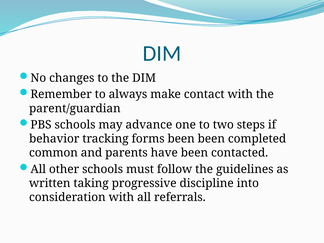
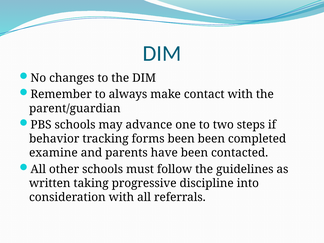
common: common -> examine (53, 153)
